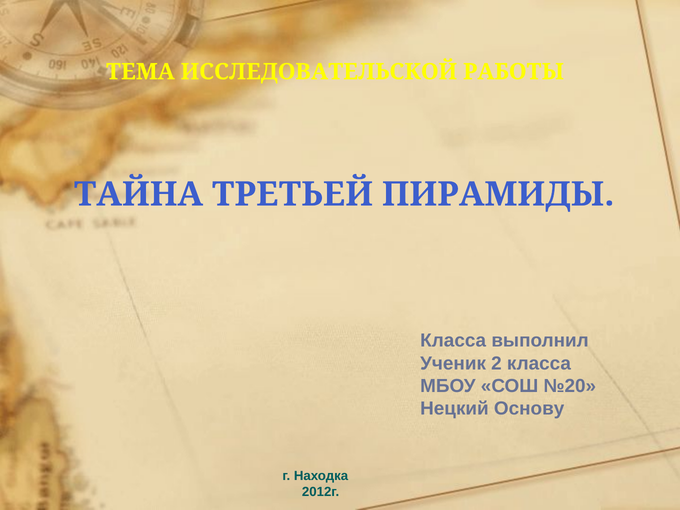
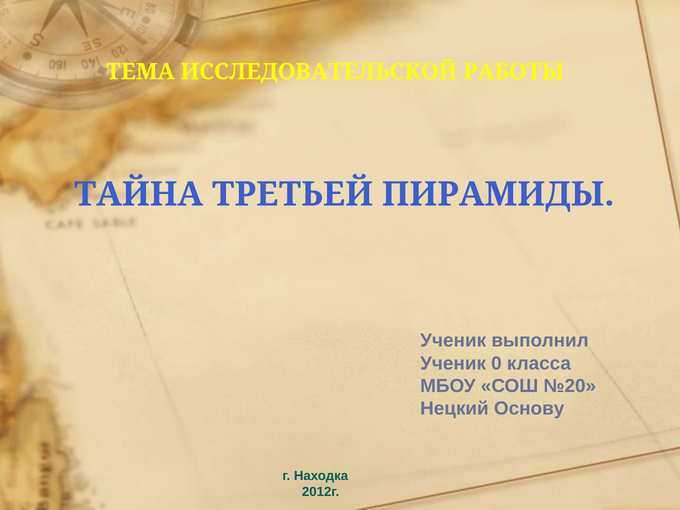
Класса: Класса -> Ученик (453, 341)
2: 2 -> 0 (497, 363)
